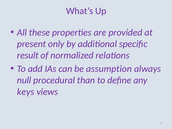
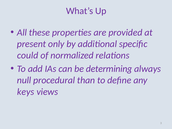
result: result -> could (28, 55)
assumption: assumption -> determining (109, 69)
